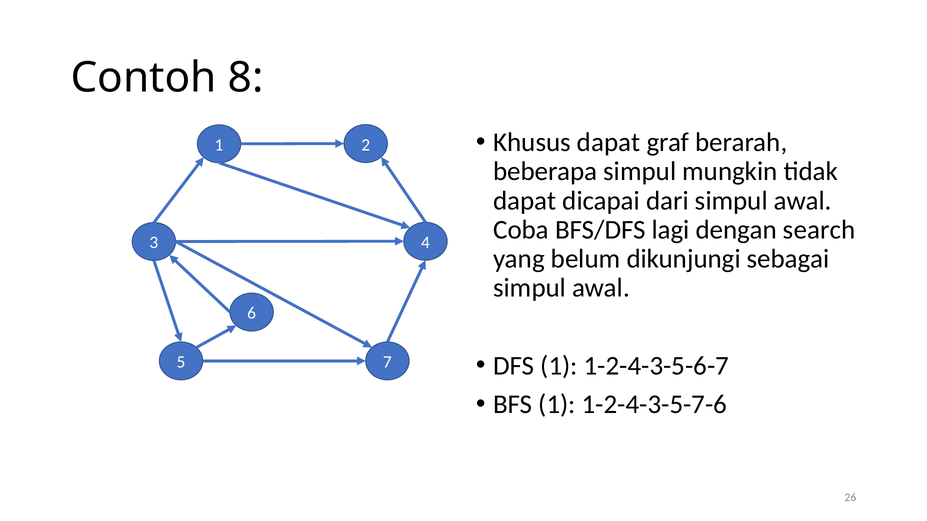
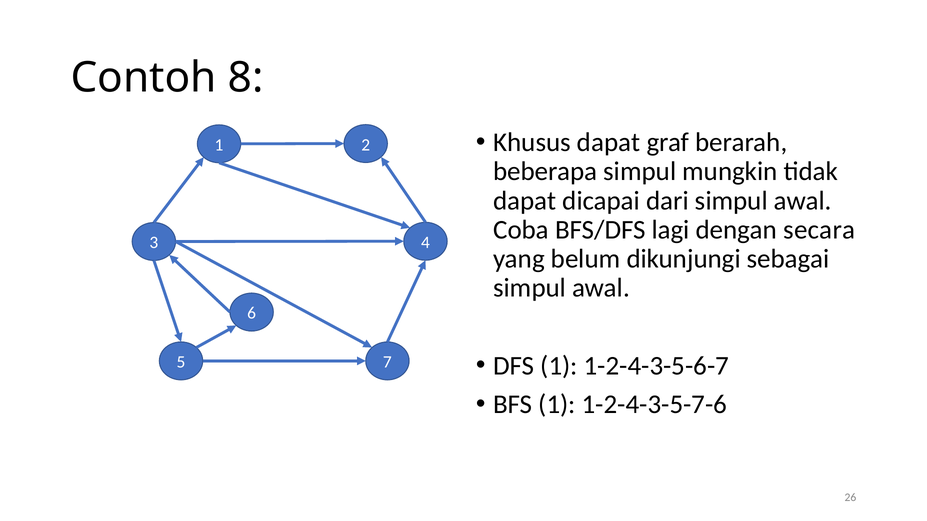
search: search -> secara (819, 230)
